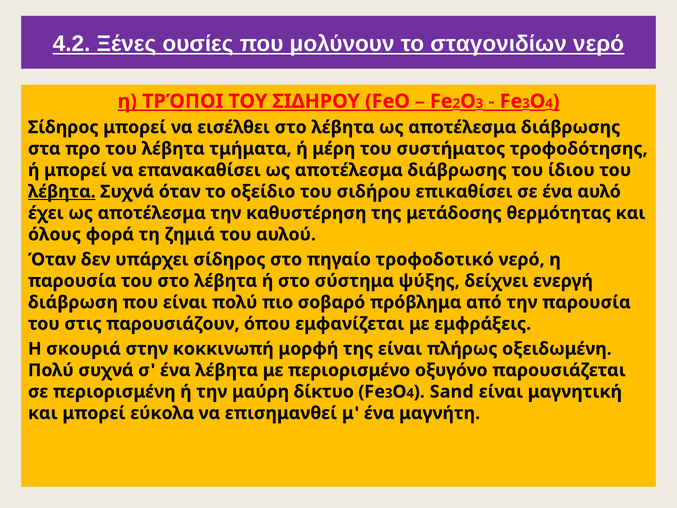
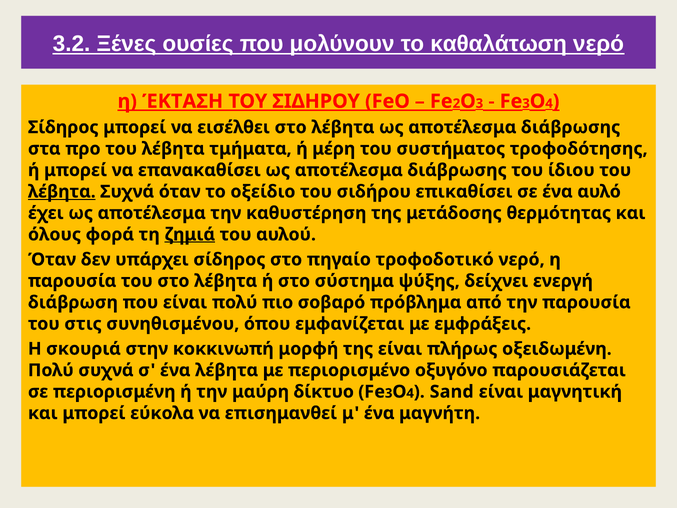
4.2: 4.2 -> 3.2 (72, 44)
σταγονιδίων: σταγονιδίων -> καθαλάτωση (499, 44)
ΤΡΌΠΟΙ: ΤΡΌΠΟΙ -> ΈΚΤΑΣΗ (183, 101)
ζημιά underline: none -> present (190, 234)
παρουσιάζουν: παρουσιάζουν -> συνηθισμένου (173, 324)
